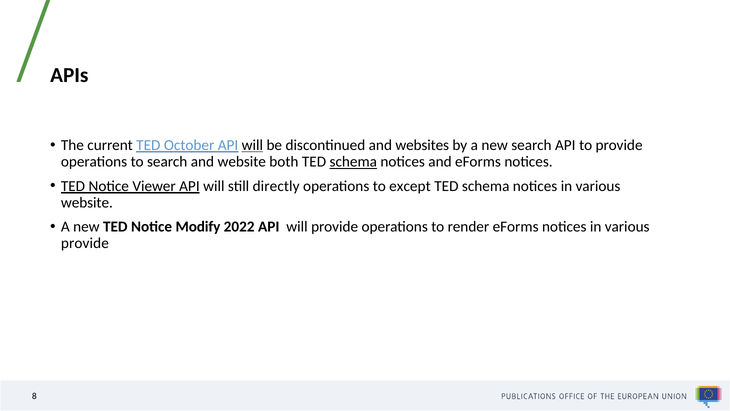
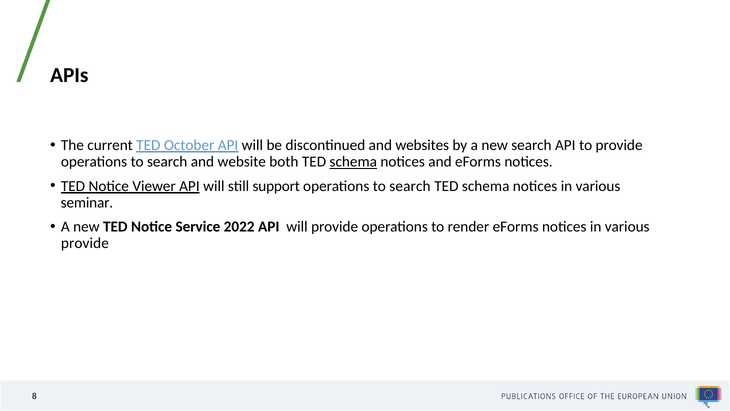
will underline: present -> none (252, 145)
directly: directly -> support (276, 186)
except: except -> search (410, 186)
website: website -> seminar (87, 202)
Modify: Modify -> Service (198, 226)
